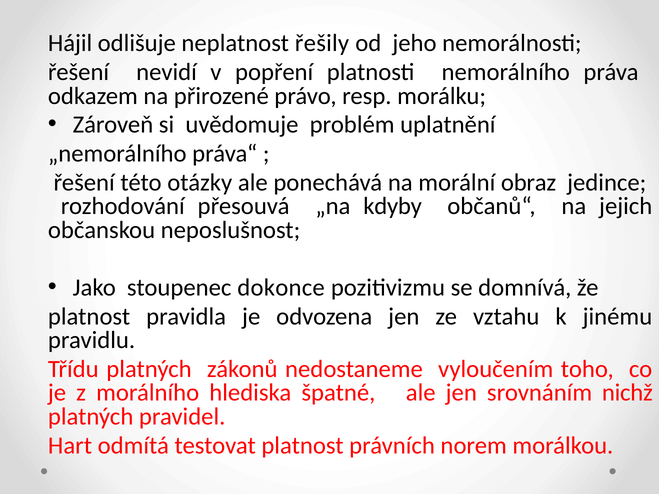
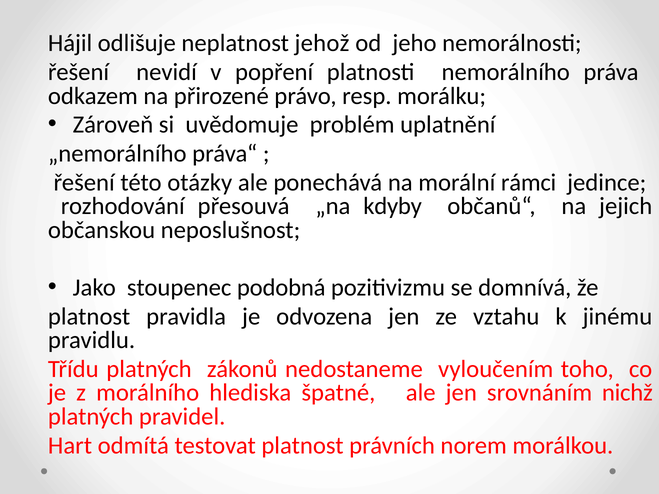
řešily: řešily -> jehož (322, 43)
obraz: obraz -> rámci (529, 183)
dokonce: dokonce -> podobná (281, 288)
